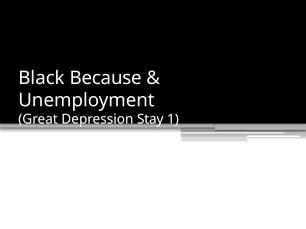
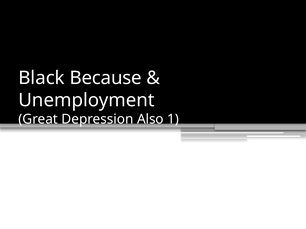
Stay: Stay -> Also (150, 120)
